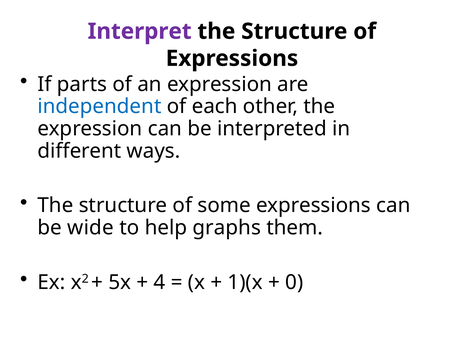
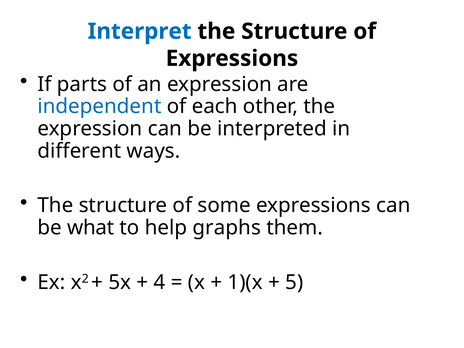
Interpret colour: purple -> blue (140, 31)
wide: wide -> what (91, 228)
0: 0 -> 5 (294, 282)
